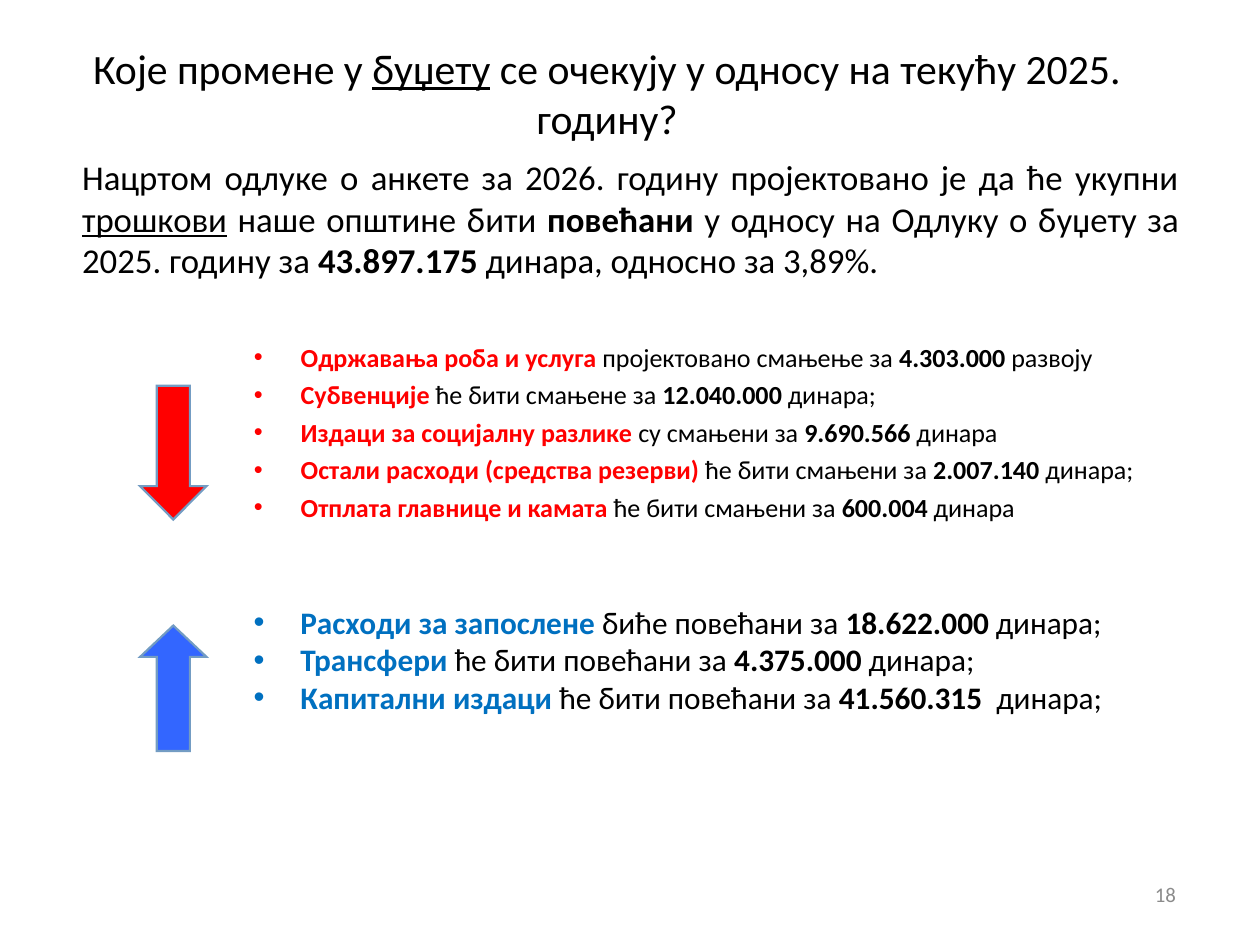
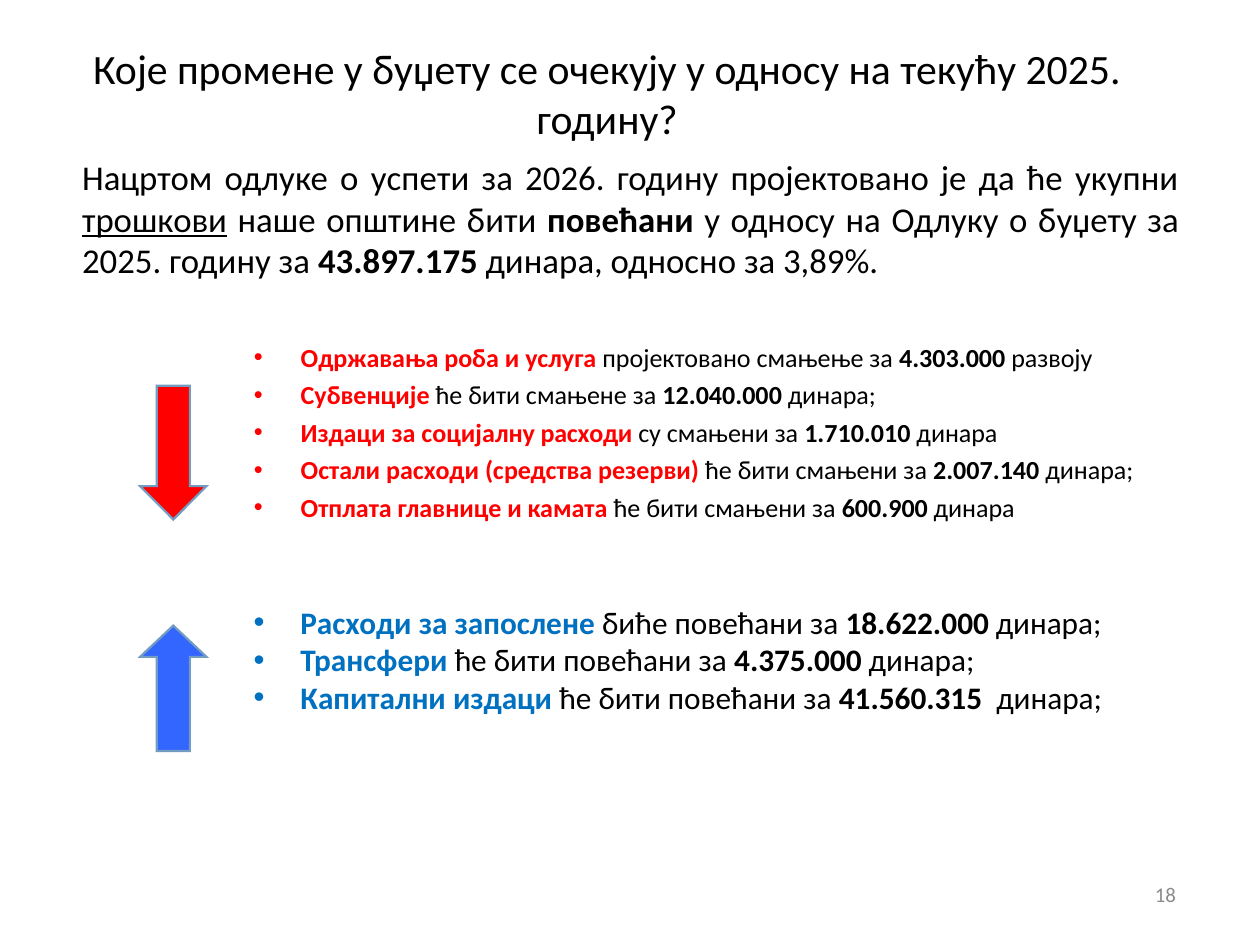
буџету underline: present -> none (431, 71)
анкете: анкете -> успети (420, 179)
социјалну разлике: разлике -> расходи (587, 434)
9.690.566: 9.690.566 -> 1.710.010 (857, 434)
600.004: 600.004 -> 600.900 (885, 509)
